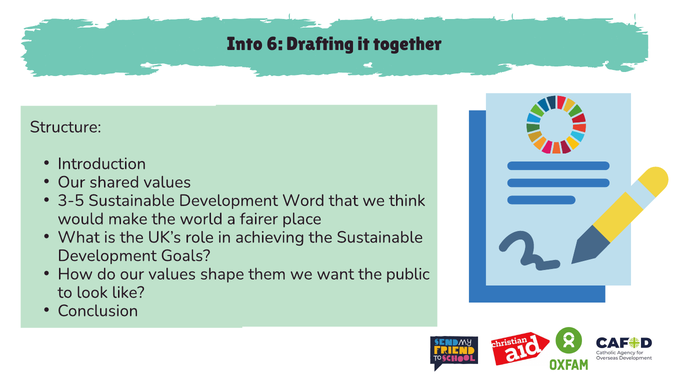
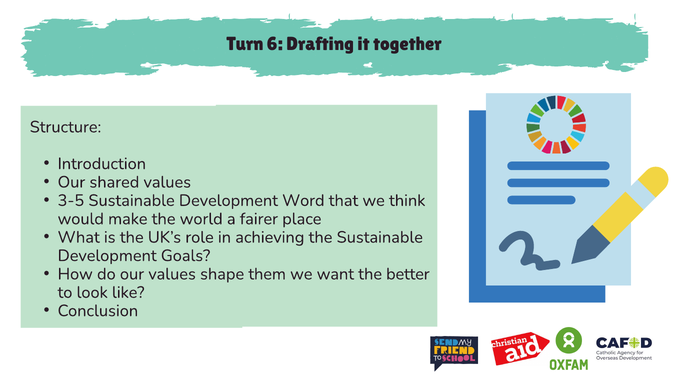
Into: Into -> Turn (245, 44)
public: public -> better (408, 274)
